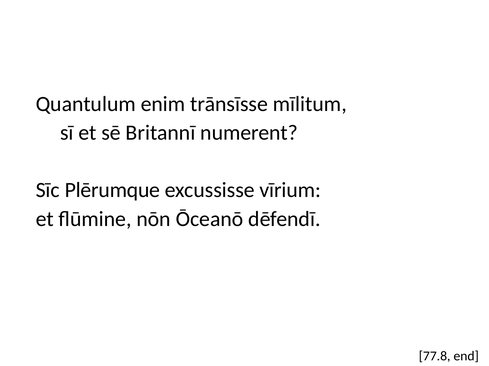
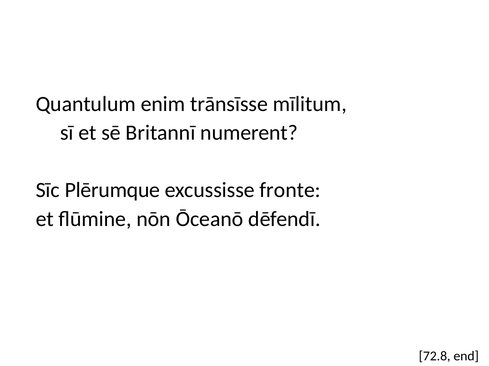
vīrium: vīrium -> fronte (290, 191)
77.8: 77.8 -> 72.8 (435, 357)
